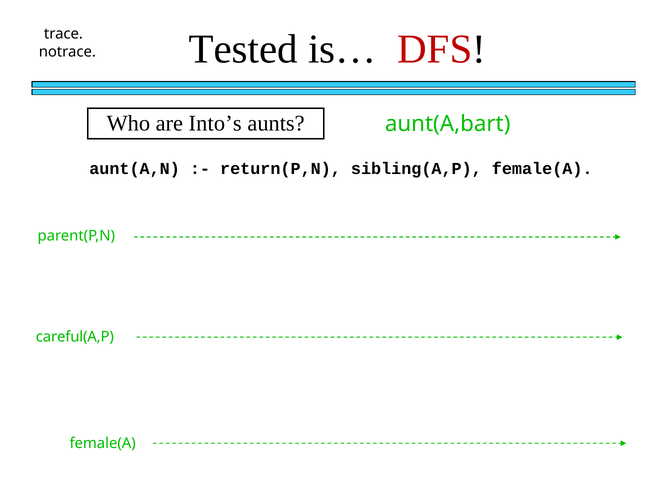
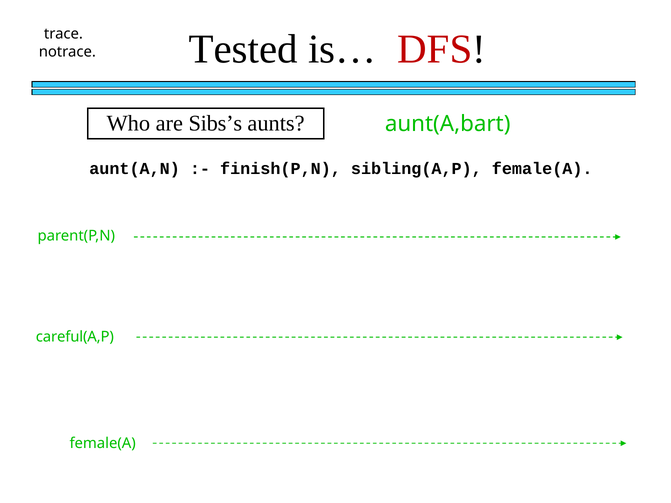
Into’s: Into’s -> Sibs’s (215, 123)
return(P,N: return(P,N -> finish(P,N (280, 169)
